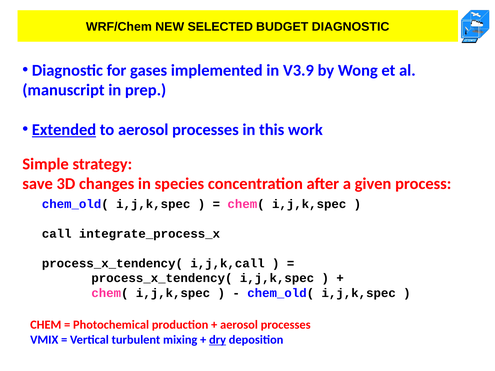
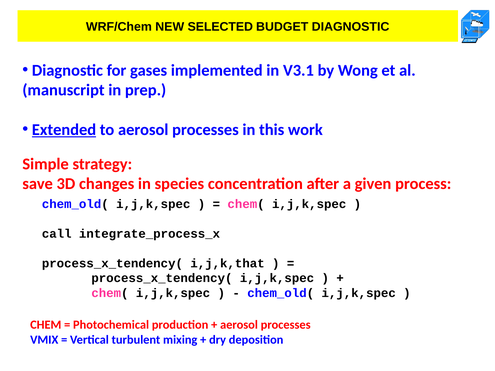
V3.9: V3.9 -> V3.1 (298, 70)
i,j,k,call: i,j,k,call -> i,j,k,that (227, 264)
dry underline: present -> none (218, 340)
